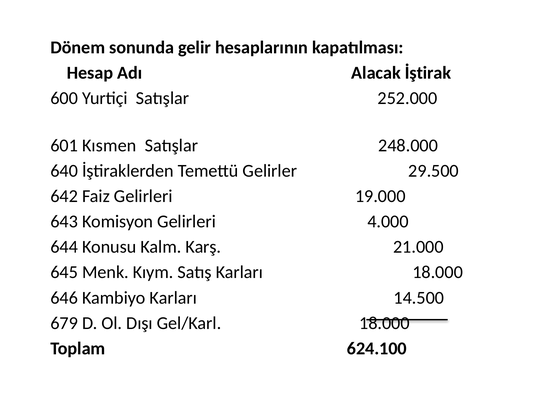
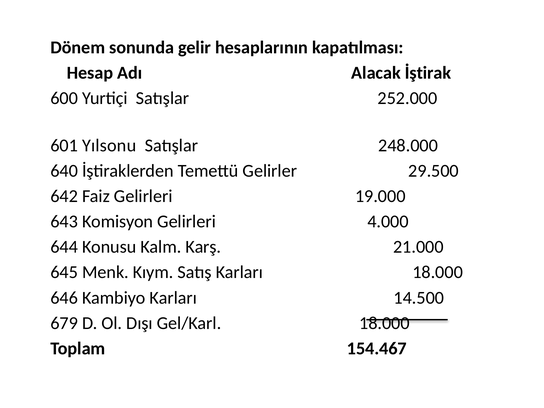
Kısmen: Kısmen -> Yılsonu (109, 145)
624.100: 624.100 -> 154.467 (377, 348)
